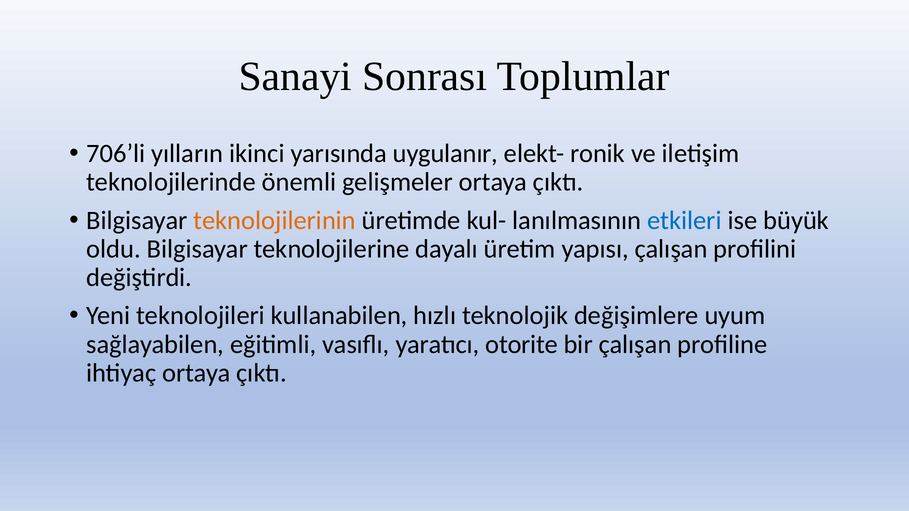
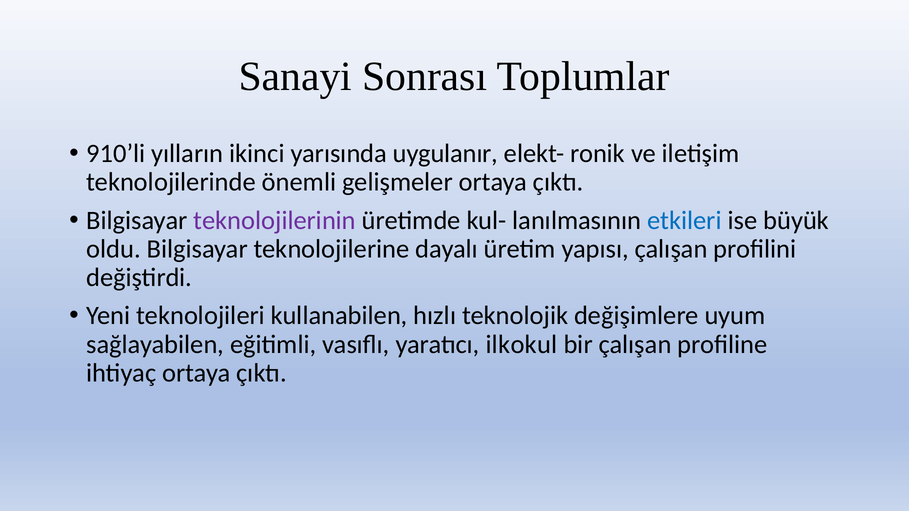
706’li: 706’li -> 910’li (116, 154)
teknolojilerinin colour: orange -> purple (275, 220)
otorite: otorite -> ilkokul (521, 344)
